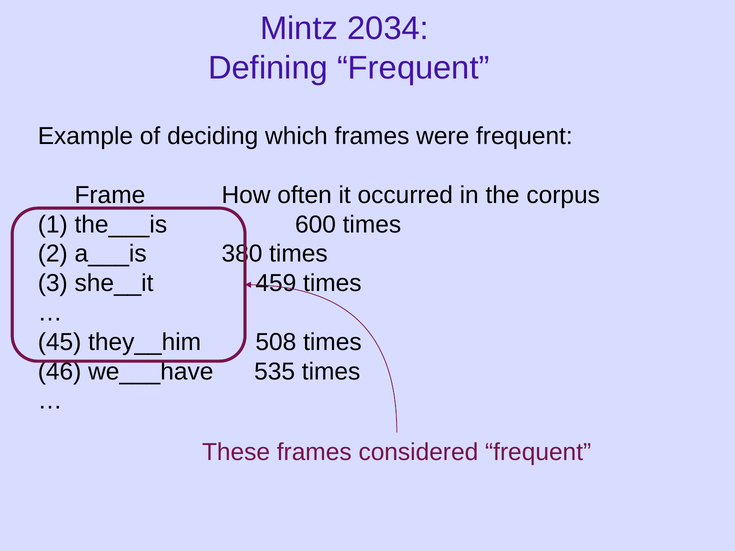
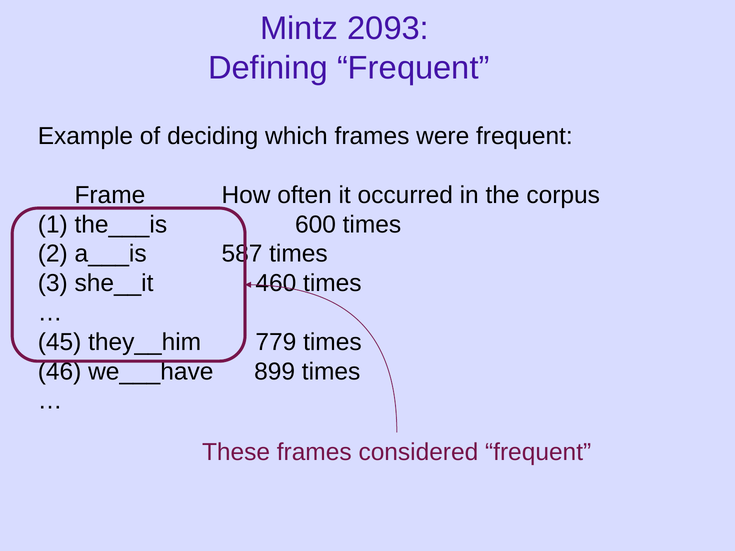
2034: 2034 -> 2093 (388, 29)
380: 380 -> 587 (242, 254)
459: 459 -> 460 (276, 283)
508: 508 -> 779 (276, 342)
535: 535 -> 899 (275, 372)
